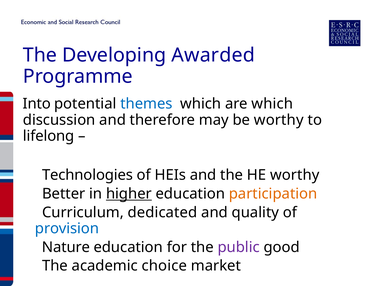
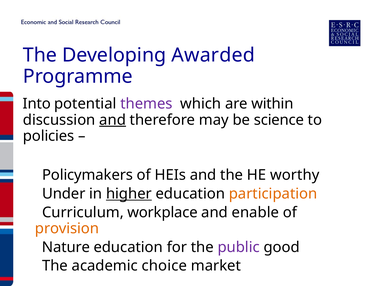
themes colour: blue -> purple (146, 104)
are which: which -> within (272, 104)
and underline: none -> present (113, 120)
be worthy: worthy -> science (279, 120)
lifelong: lifelong -> policies (49, 136)
Technologies: Technologies -> Policymakers (87, 175)
Better: Better -> Under (64, 194)
dedicated: dedicated -> workplace (163, 213)
quality: quality -> enable (255, 213)
provision colour: blue -> orange (67, 229)
